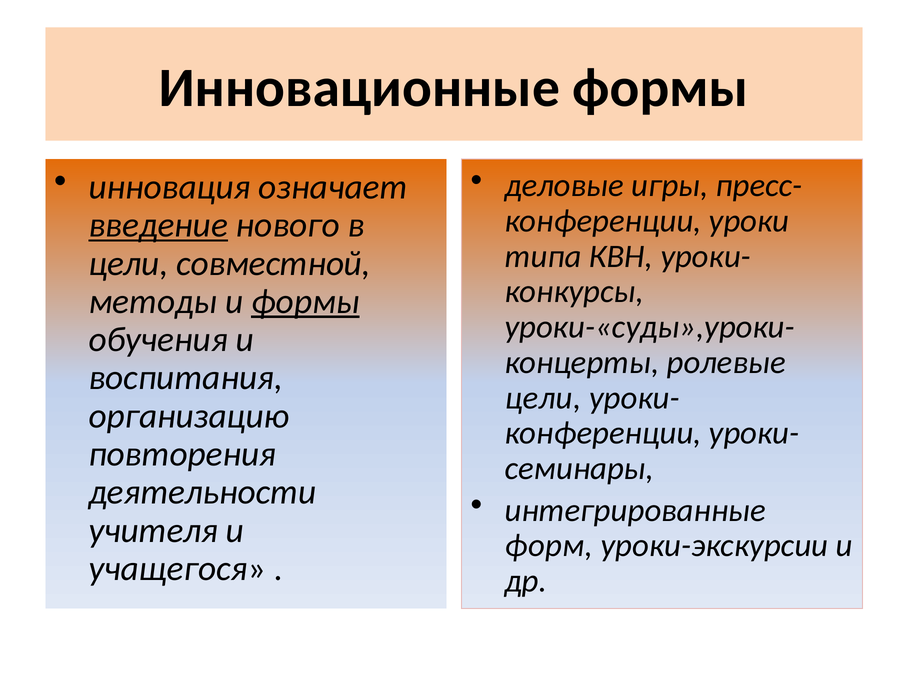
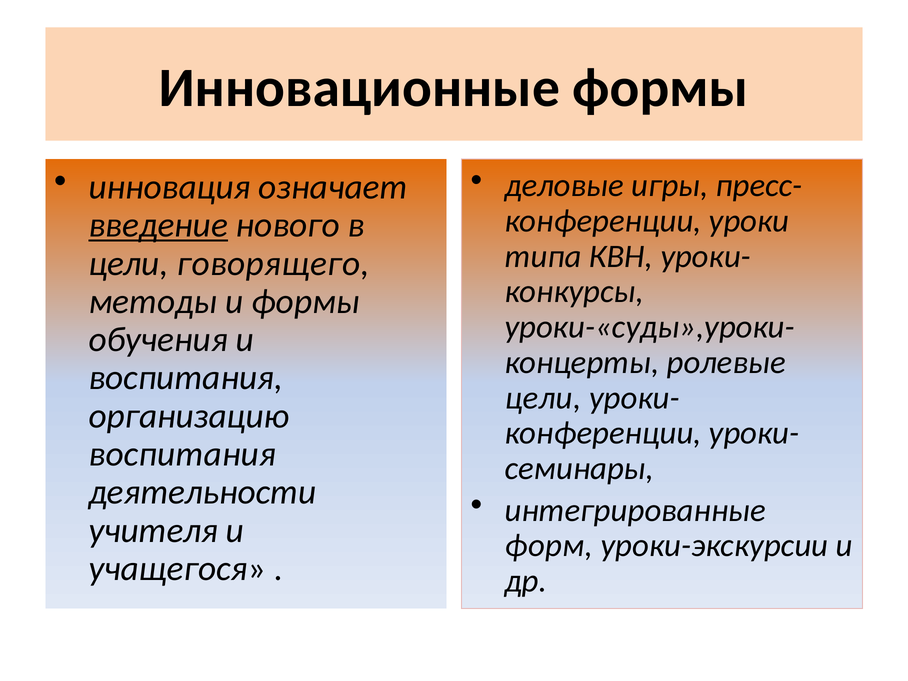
совместной: совместной -> говорящего (273, 263)
формы underline: present -> none (305, 302)
повторения: повторения -> воспитания (182, 454)
